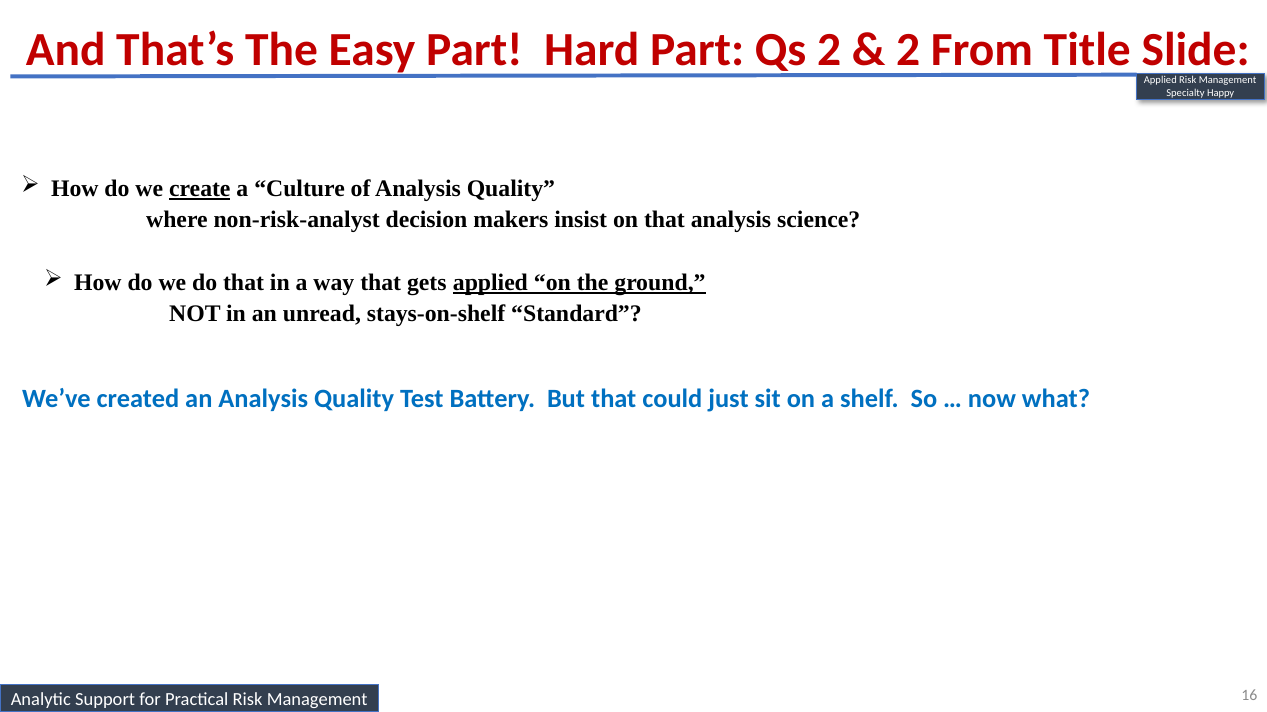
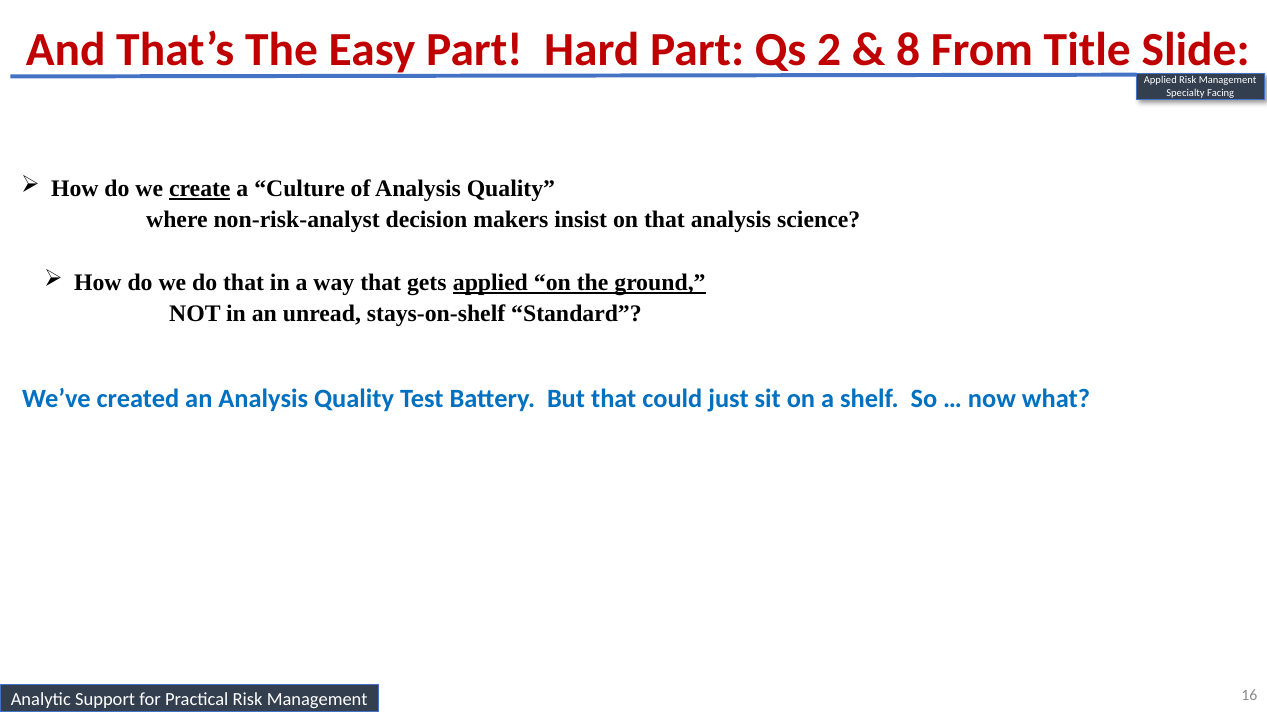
2: 2 -> 8 (908, 50)
Happy: Happy -> Facing (1221, 93)
